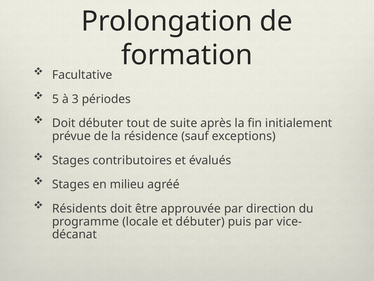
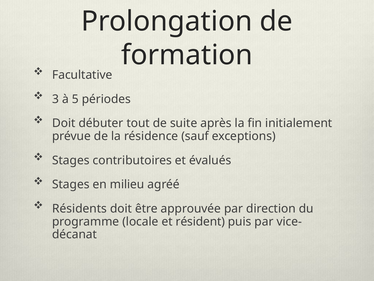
5: 5 -> 3 (56, 99)
3: 3 -> 5 (75, 99)
et débuter: débuter -> résident (200, 221)
